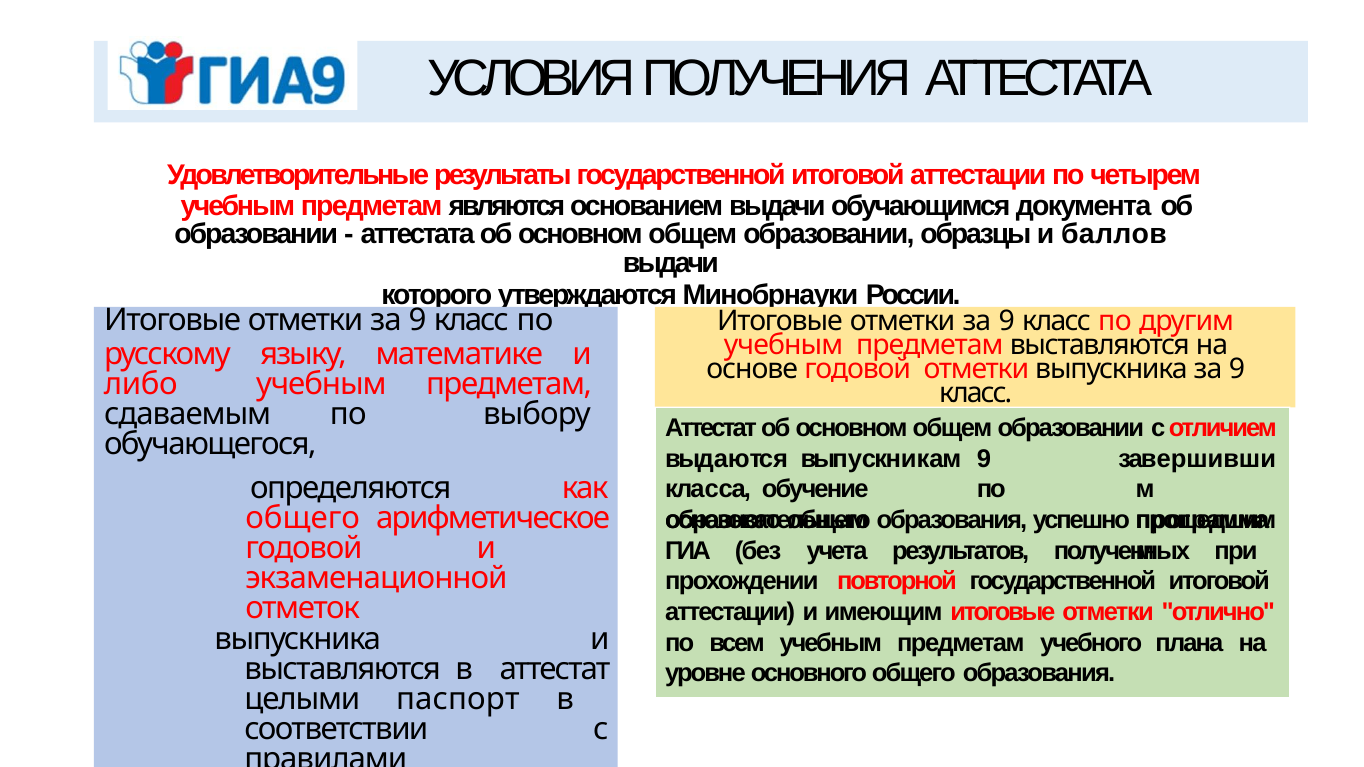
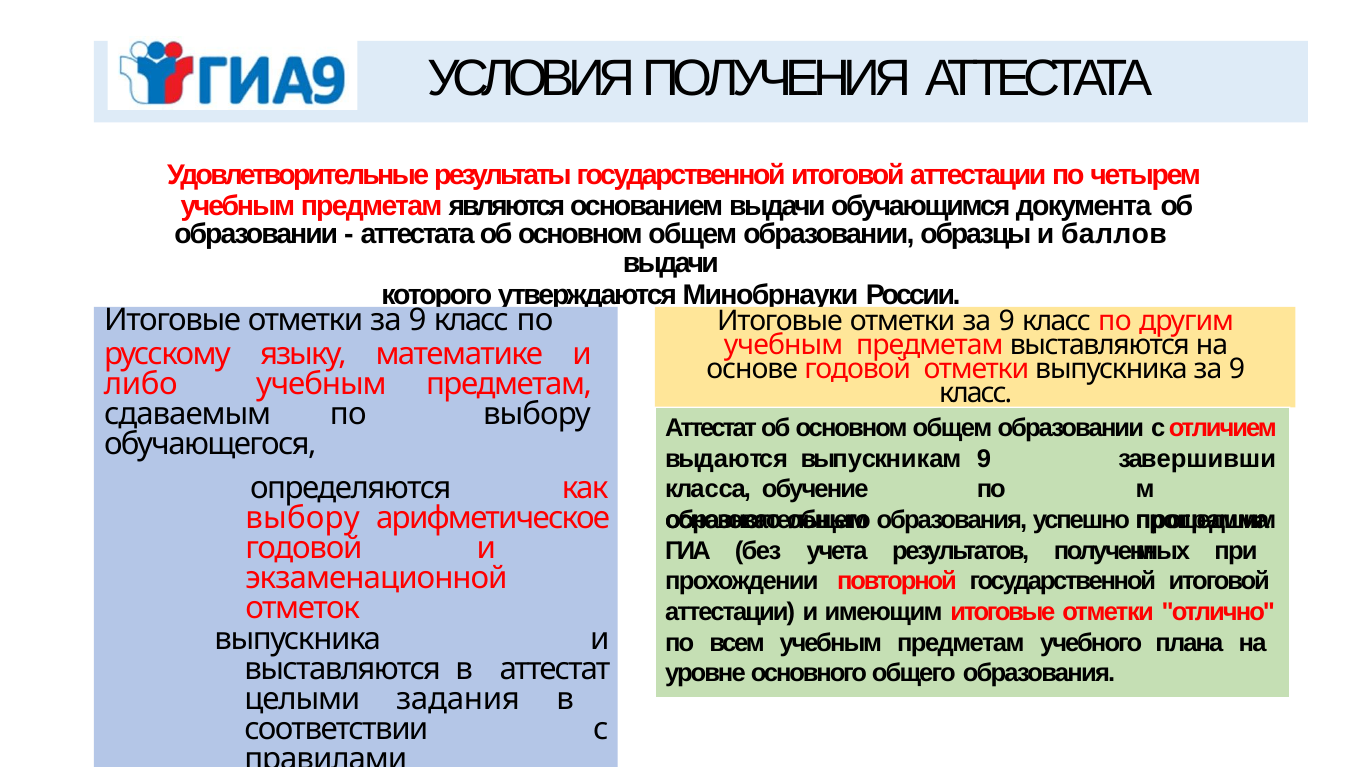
общего: общего -> выбору (303, 519)
паспорт: паспорт -> задания (458, 699)
